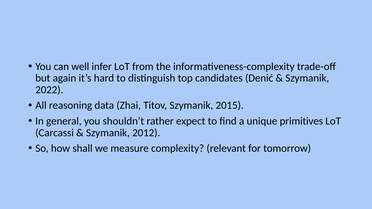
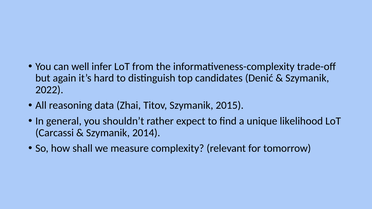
primitives: primitives -> likelihood (301, 121)
2012: 2012 -> 2014 (146, 133)
